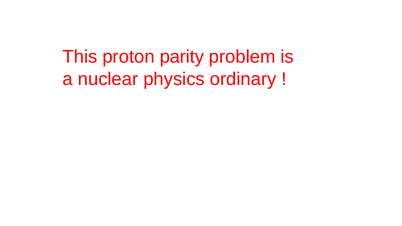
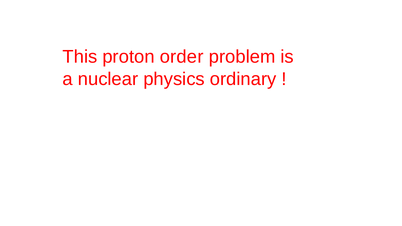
parity: parity -> order (182, 57)
